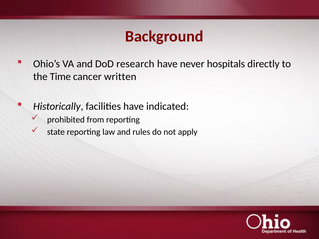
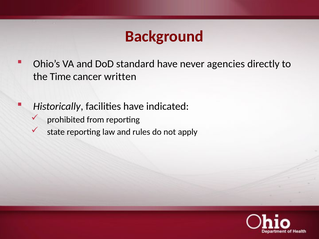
research: research -> standard (135, 64)
hospitals: hospitals -> agencies (226, 64)
